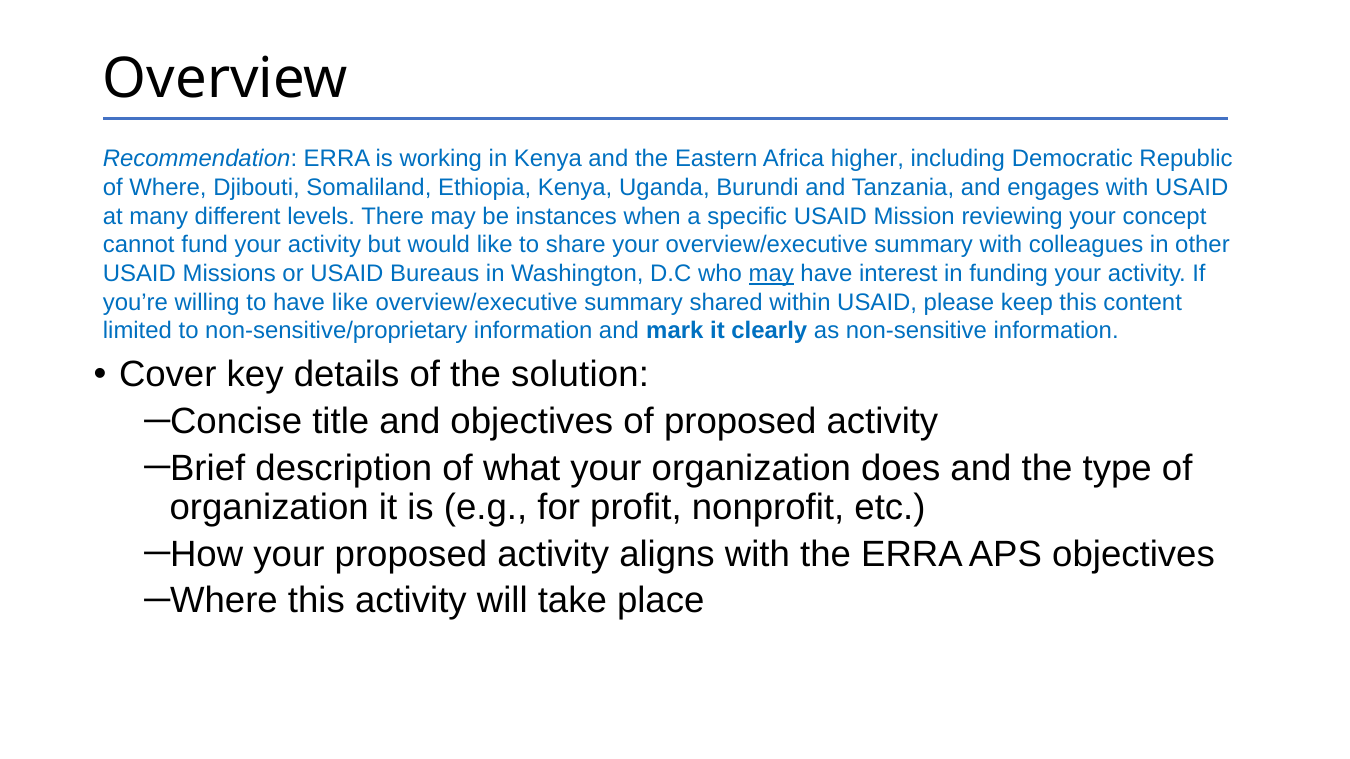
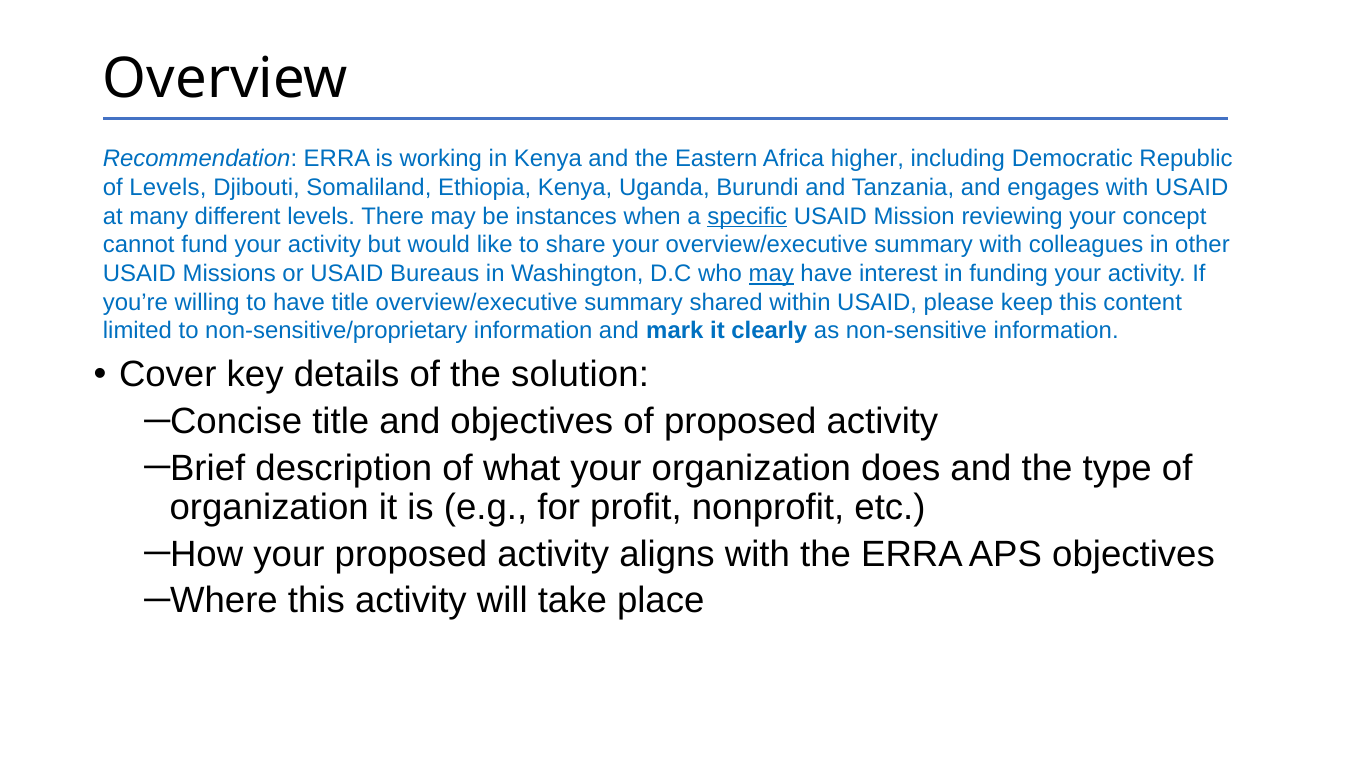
of Where: Where -> Levels (168, 188)
specific underline: none -> present (747, 216)
have like: like -> title (350, 303)
